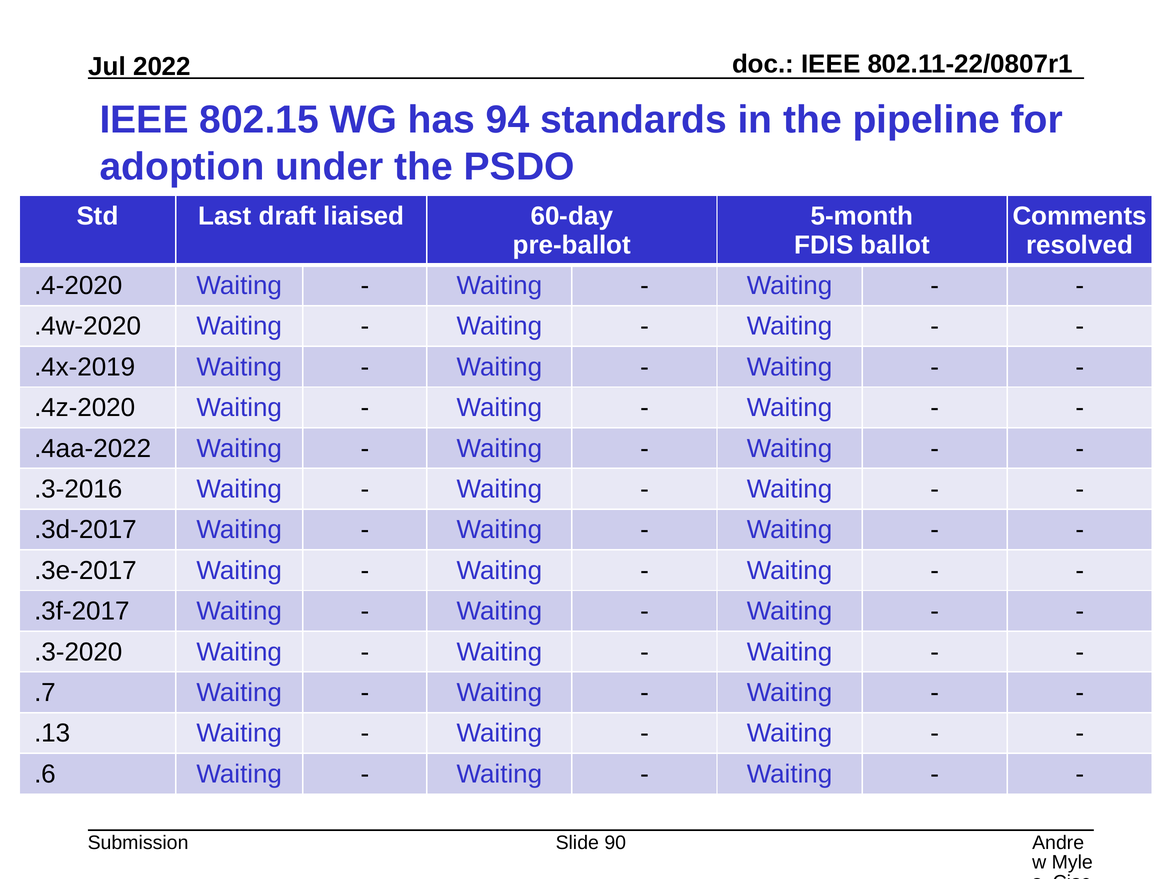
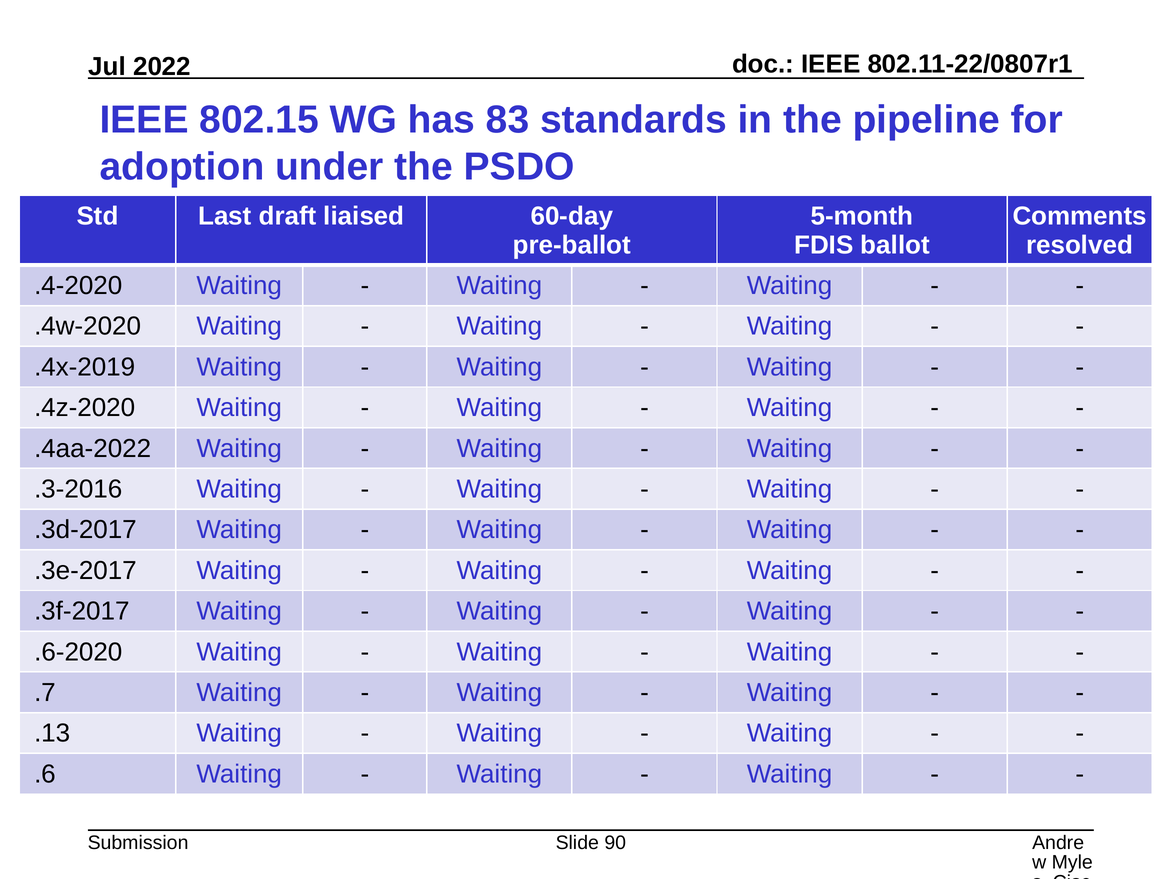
94: 94 -> 83 (508, 120)
.3-2020: .3-2020 -> .6-2020 (78, 652)
